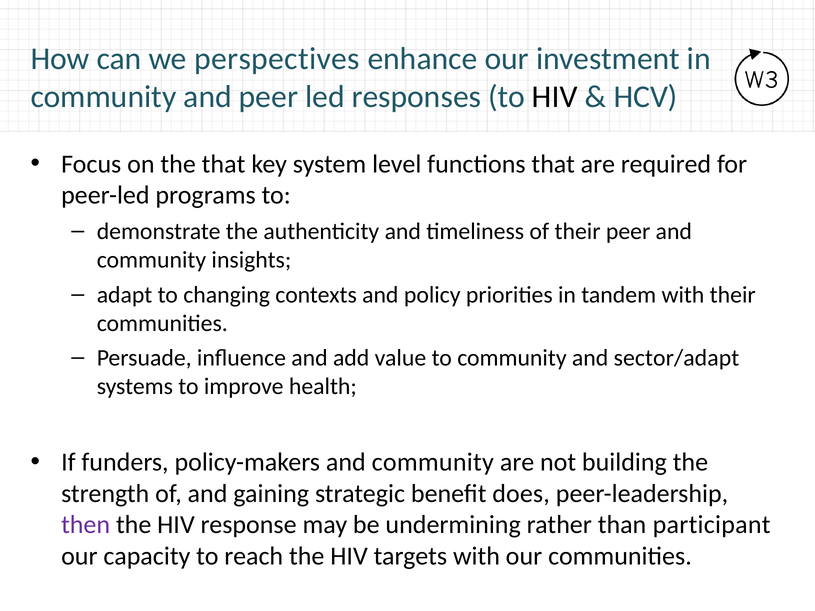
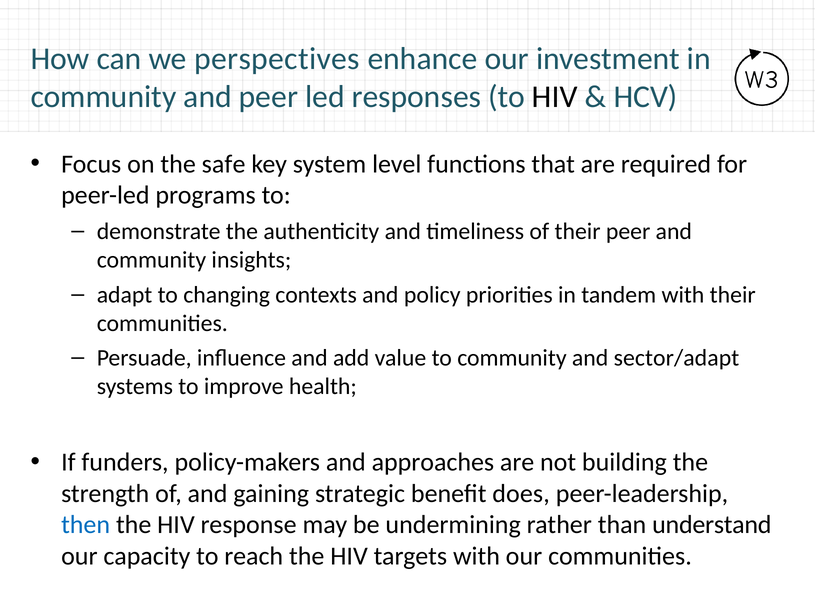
the that: that -> safe (224, 164)
policy-makers and community: community -> approaches (433, 463)
then colour: purple -> blue (86, 525)
participant: participant -> understand (712, 525)
